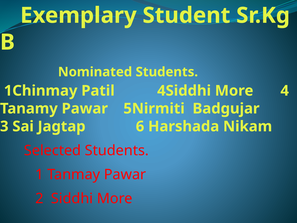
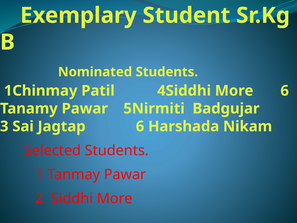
More 4: 4 -> 6 (285, 91)
